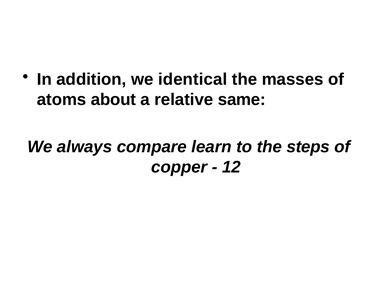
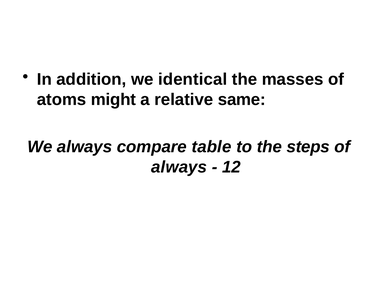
about: about -> might (113, 99)
learn: learn -> table (211, 147)
copper: copper -> always (179, 167)
